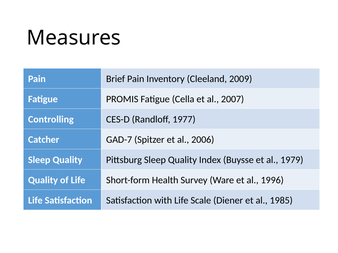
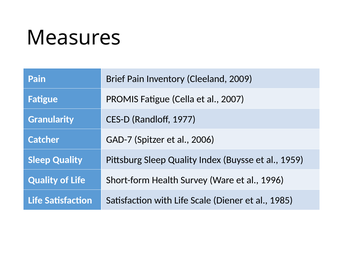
Controlling: Controlling -> Granularity (51, 120)
1979: 1979 -> 1959 (292, 160)
